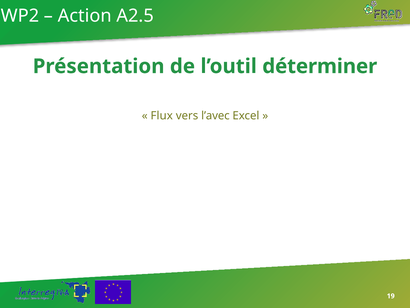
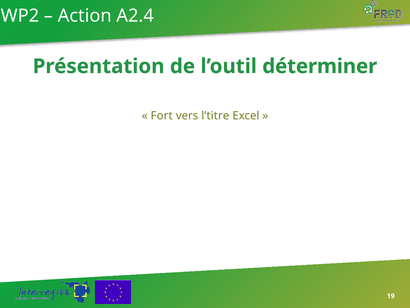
A2.5: A2.5 -> A2.4 (135, 16)
Flux: Flux -> Fort (162, 116)
l’avec: l’avec -> l’titre (215, 116)
